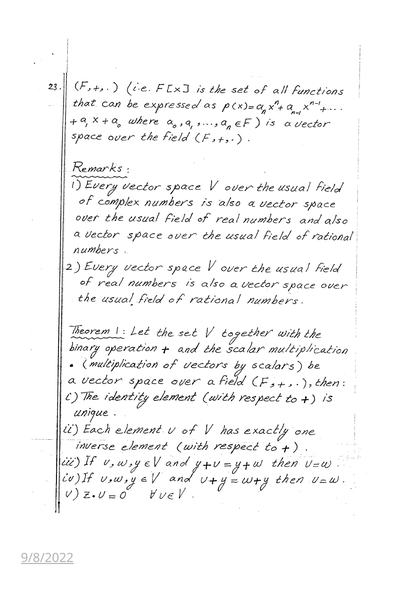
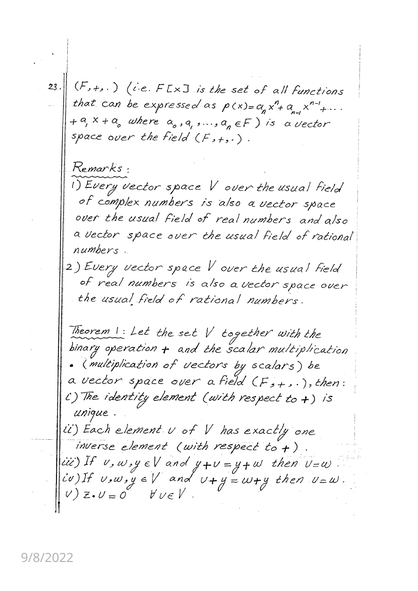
9/8/2022 underline: present -> none (47, 559)
